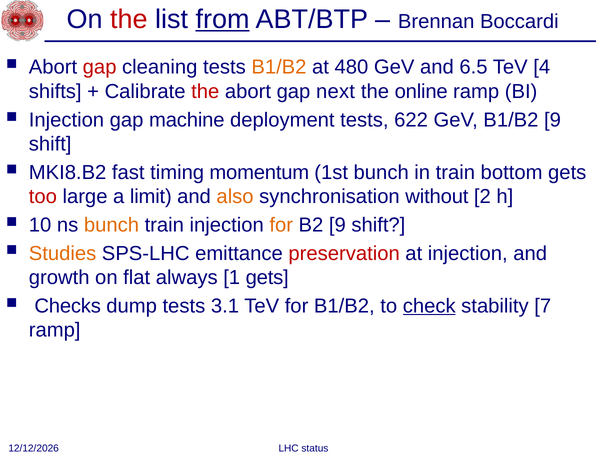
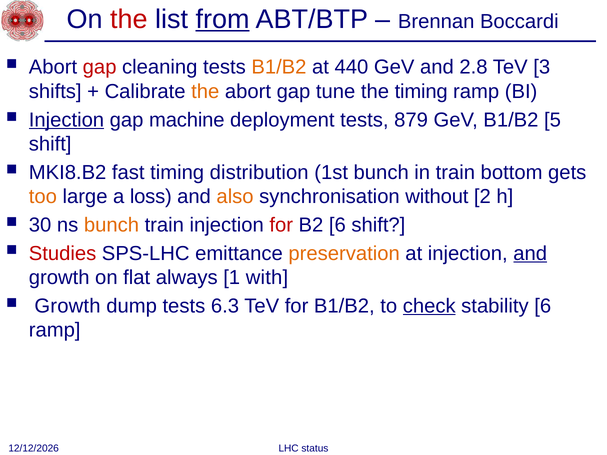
480: 480 -> 440 (351, 67)
6.5: 6.5 -> 2.8 (473, 67)
4: 4 -> 3 (542, 67)
the colour: red -> orange (205, 92)
next: next -> tune (336, 92)
the online: online -> timing (421, 92)
Injection underline: none -> present (66, 120)
622: 622 -> 879 (411, 120)
B1/B2 9: 9 -> 5 (552, 120)
momentum: momentum -> distribution (259, 173)
too colour: red -> orange (43, 197)
limit: limit -> loss (151, 197)
10: 10 -> 30 (40, 225)
for colour: orange -> red (281, 225)
B2 9: 9 -> 6 (337, 225)
Studies colour: orange -> red (63, 253)
preservation colour: red -> orange (344, 253)
and underline: none -> present (530, 253)
1 gets: gets -> with (267, 278)
Checks: Checks -> Growth (67, 306)
3.1: 3.1 -> 6.3 (225, 306)
stability 7: 7 -> 6 (543, 306)
